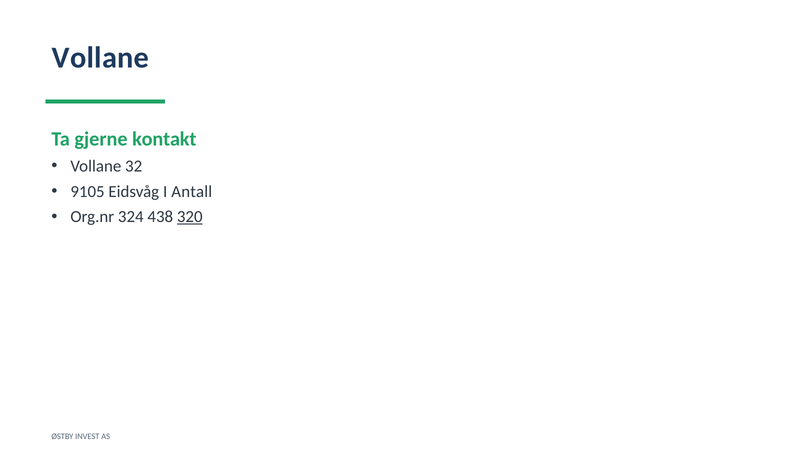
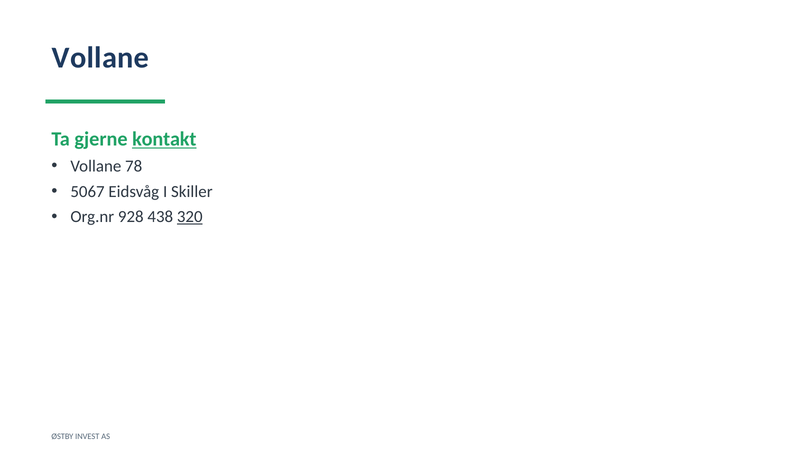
kontakt underline: none -> present (164, 139)
32: 32 -> 78 (134, 166)
9105: 9105 -> 5067 (88, 192)
Antall: Antall -> Skiller (192, 192)
324: 324 -> 928 (131, 217)
